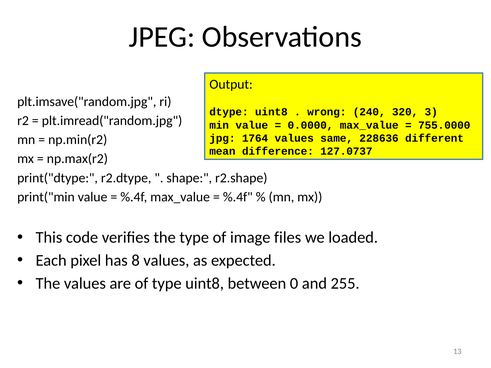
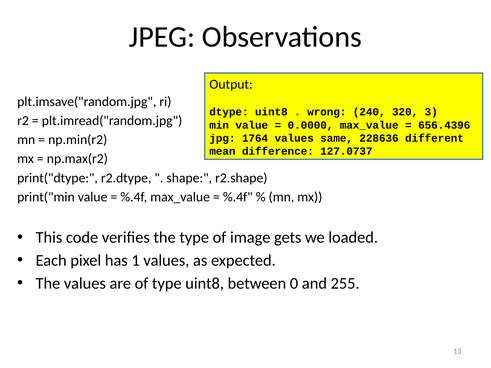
755.0000: 755.0000 -> 656.4396 (444, 125)
files: files -> gets (288, 238)
8: 8 -> 1 (136, 261)
